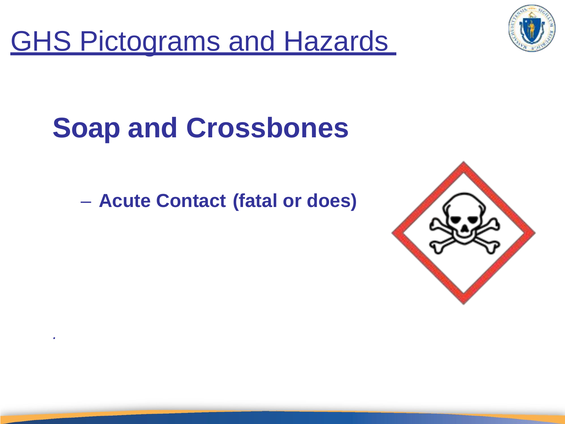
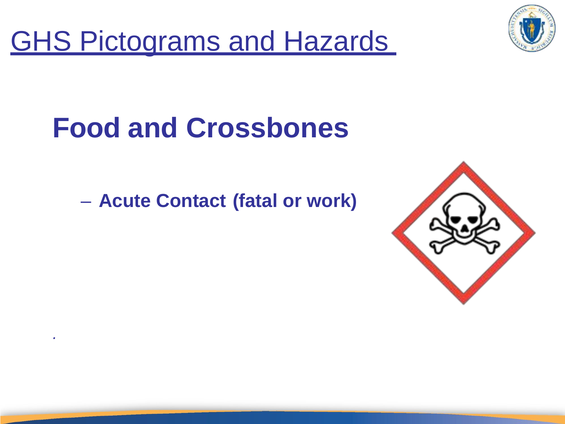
Soap: Soap -> Food (87, 128)
does: does -> work (332, 201)
